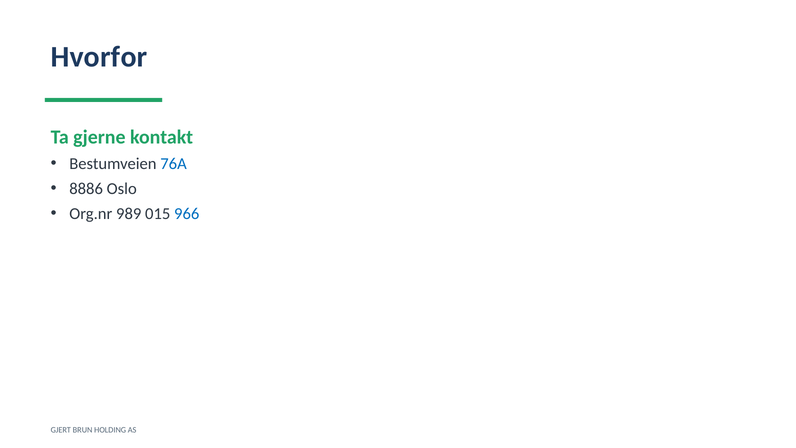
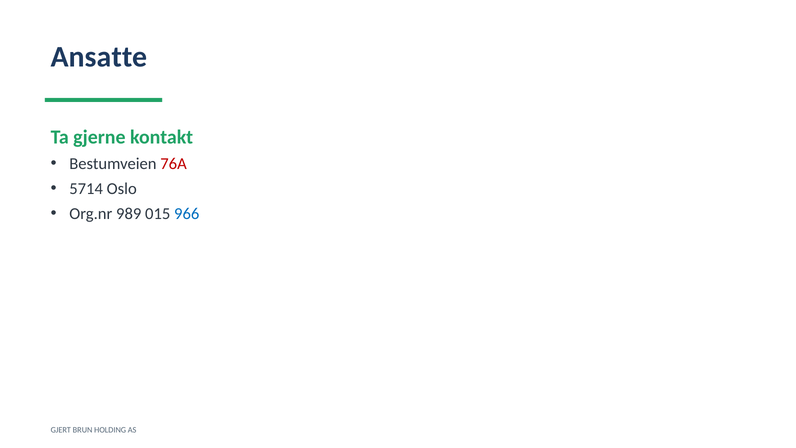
Hvorfor: Hvorfor -> Ansatte (99, 57)
76A colour: blue -> red (174, 164)
8886: 8886 -> 5714 (86, 189)
